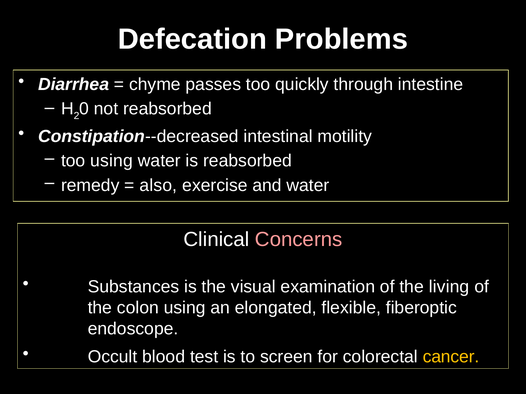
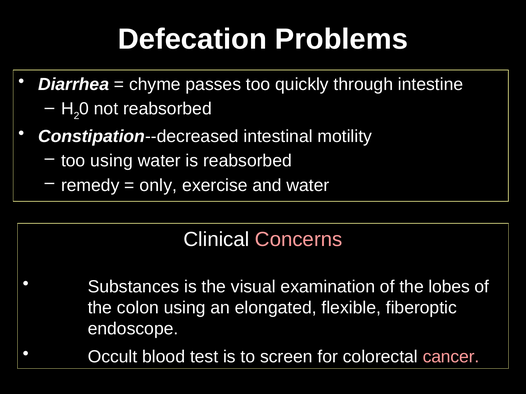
also: also -> only (158, 186)
living: living -> lobes (449, 287)
cancer colour: yellow -> pink (451, 357)
